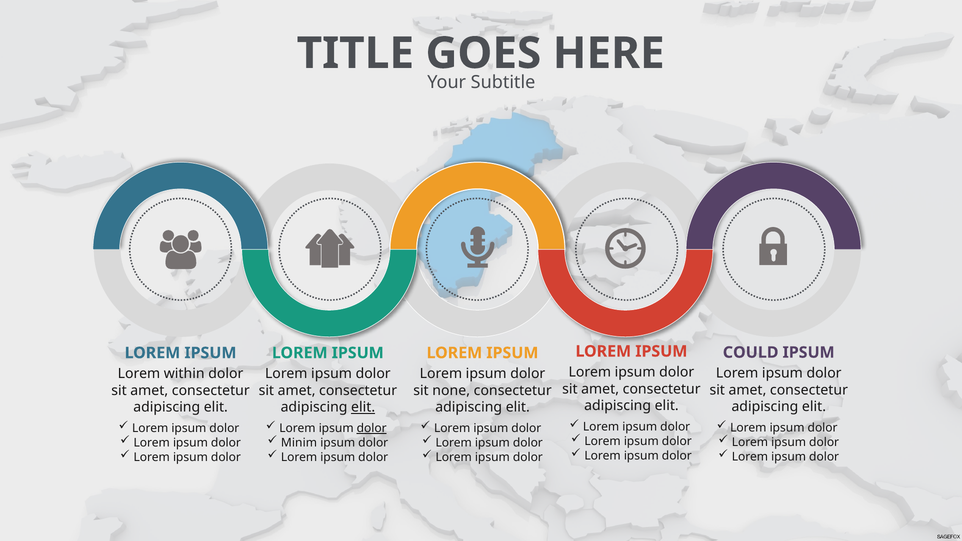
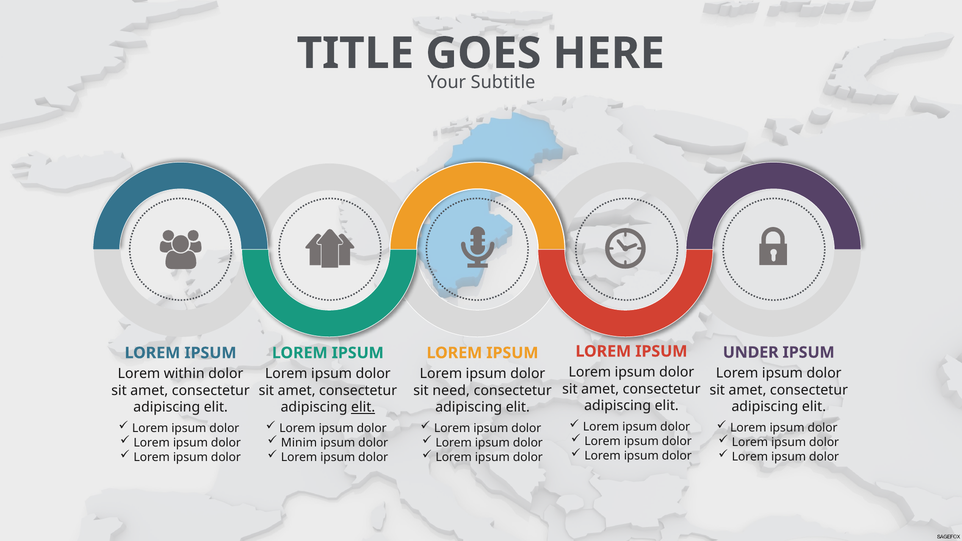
COULD: COULD -> UNDER (751, 353)
none: none -> need (451, 391)
dolor underline: present -> none (372, 428)
